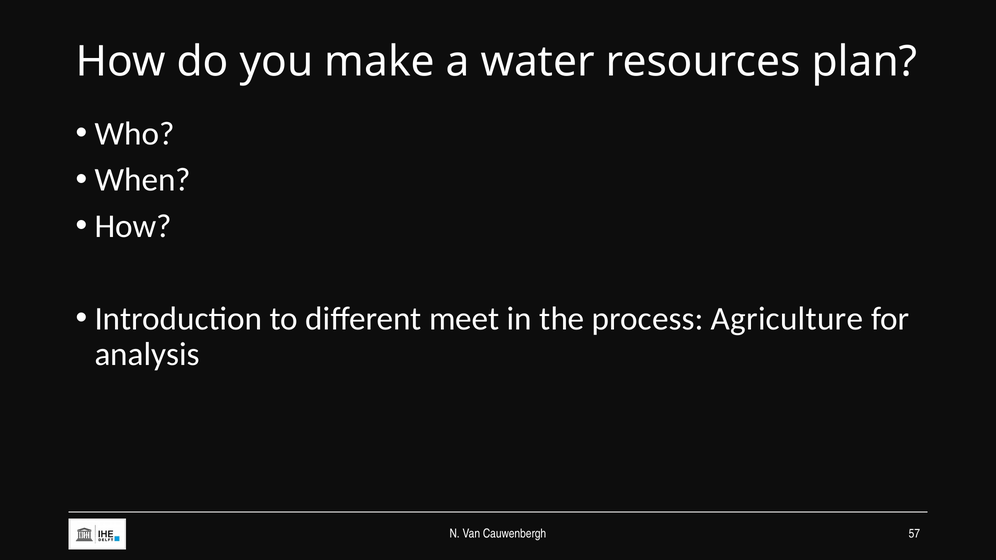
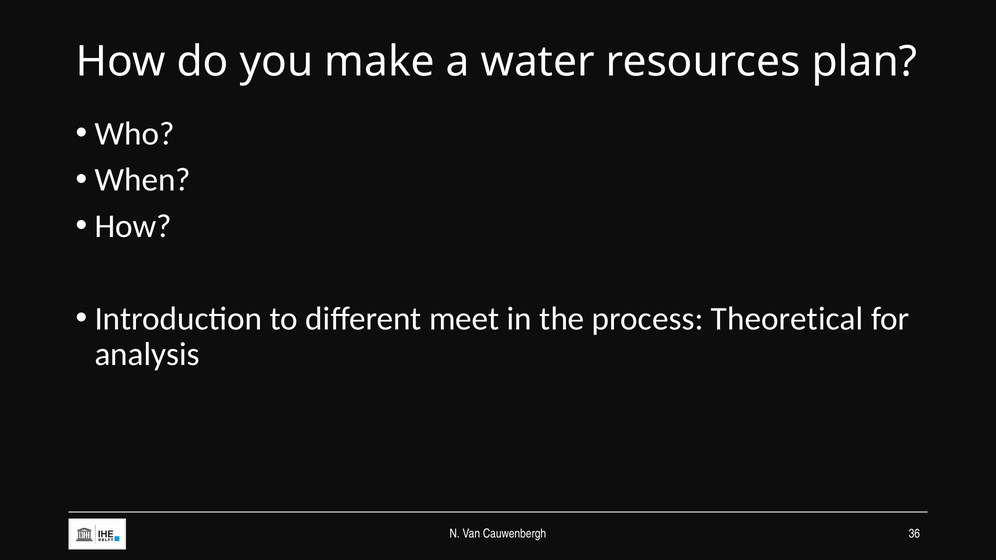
Agriculture: Agriculture -> Theoretical (787, 319)
57: 57 -> 36 (914, 534)
